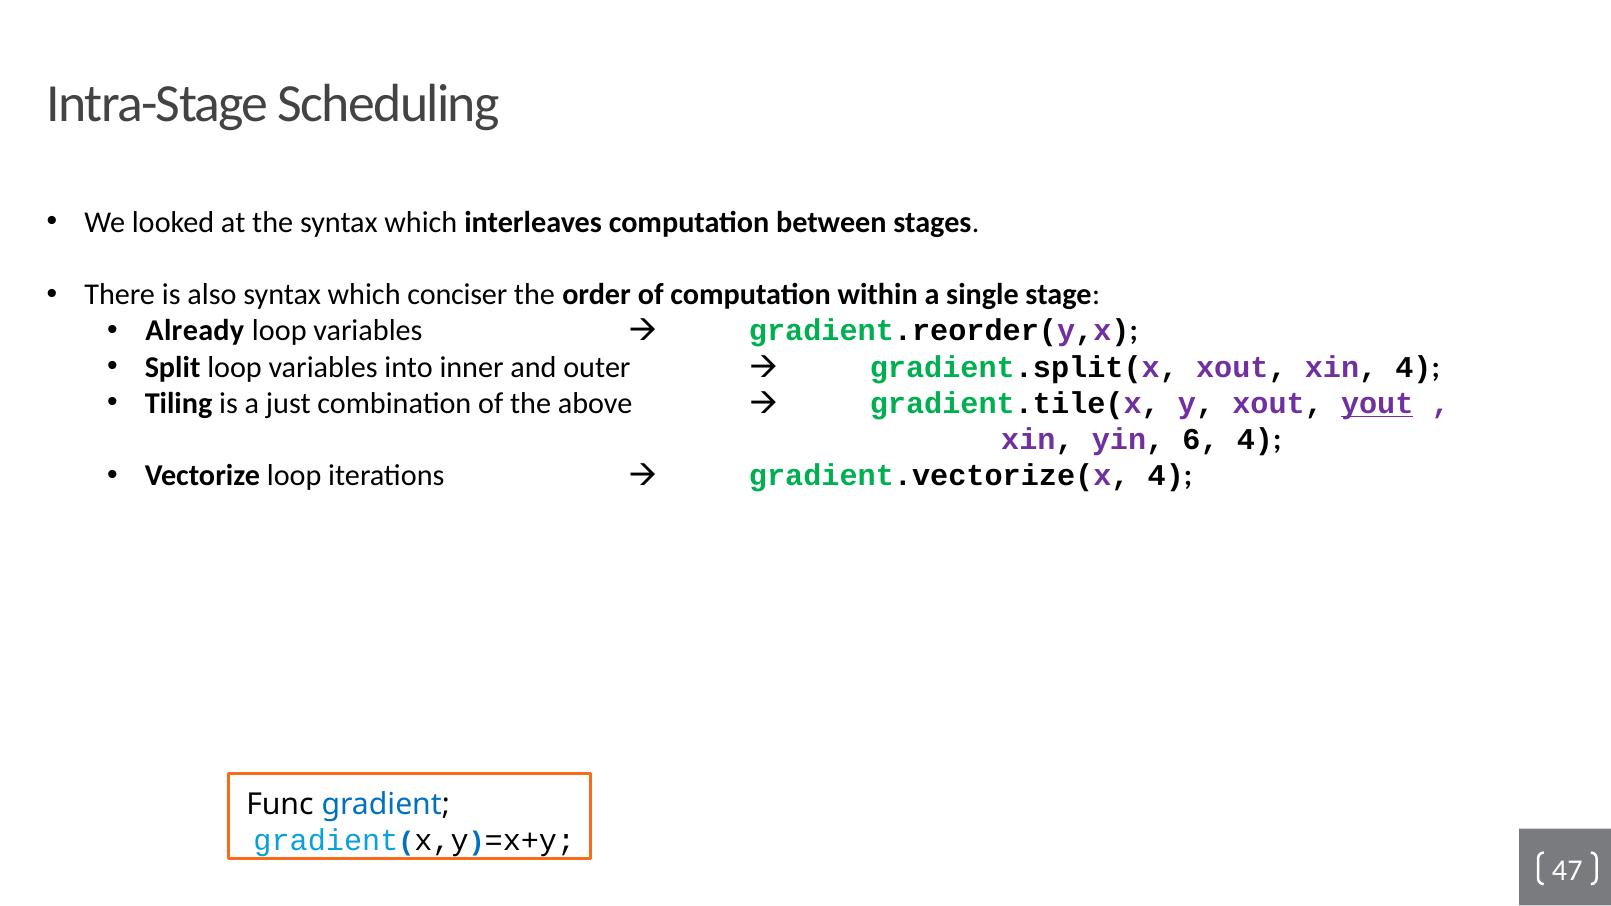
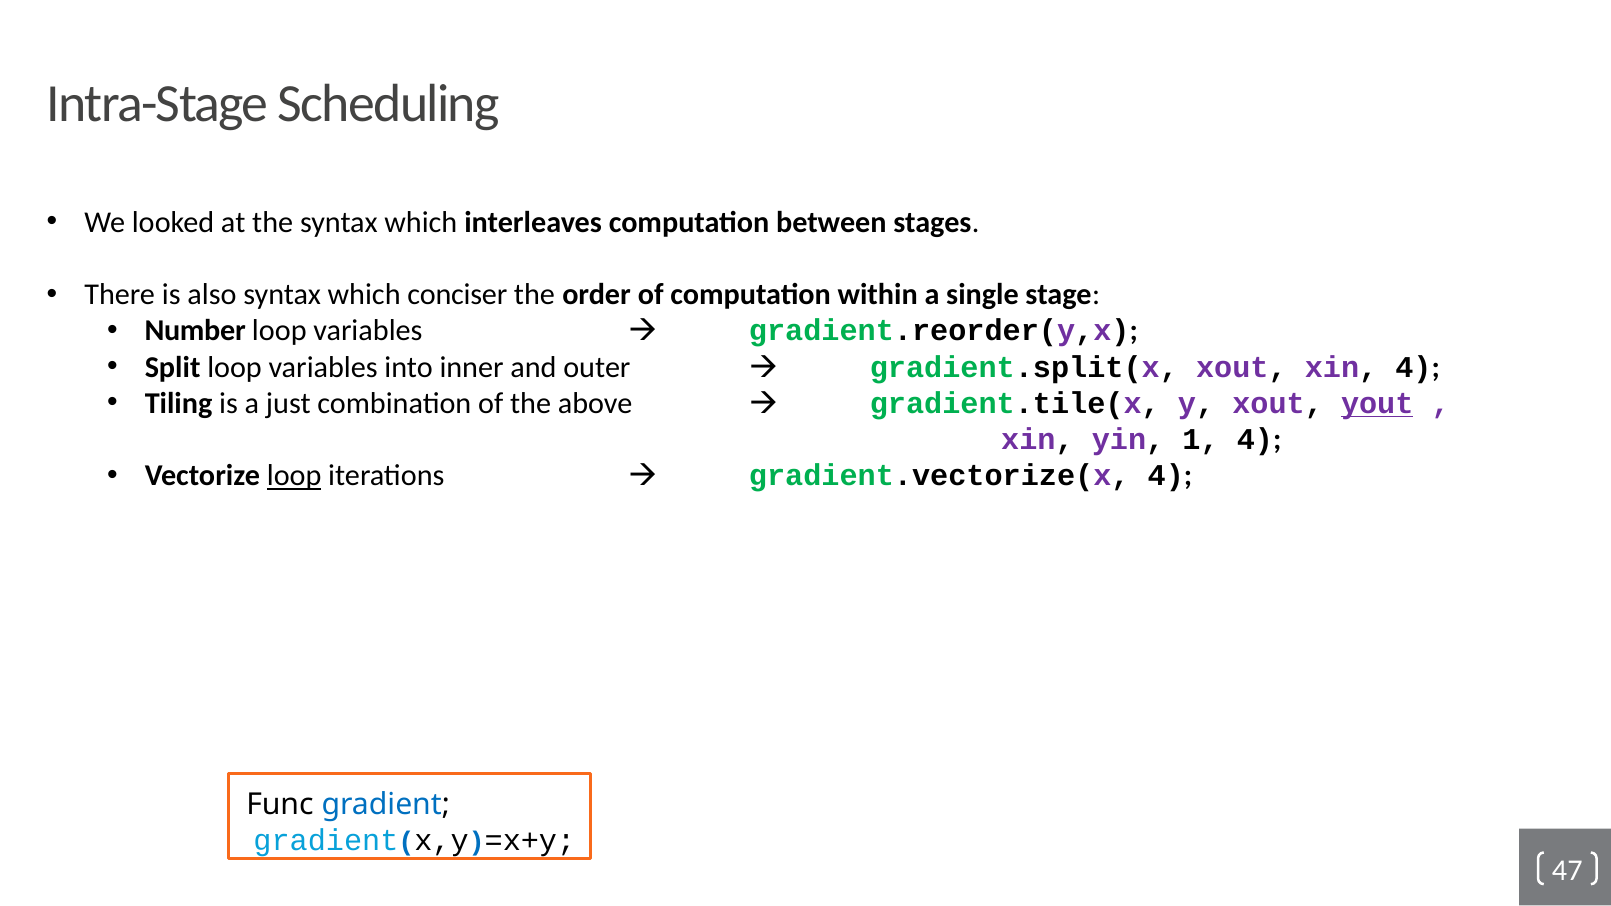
Already: Already -> Number (195, 331)
6: 6 -> 1 (1201, 440)
loop underline: none -> present (294, 476)
